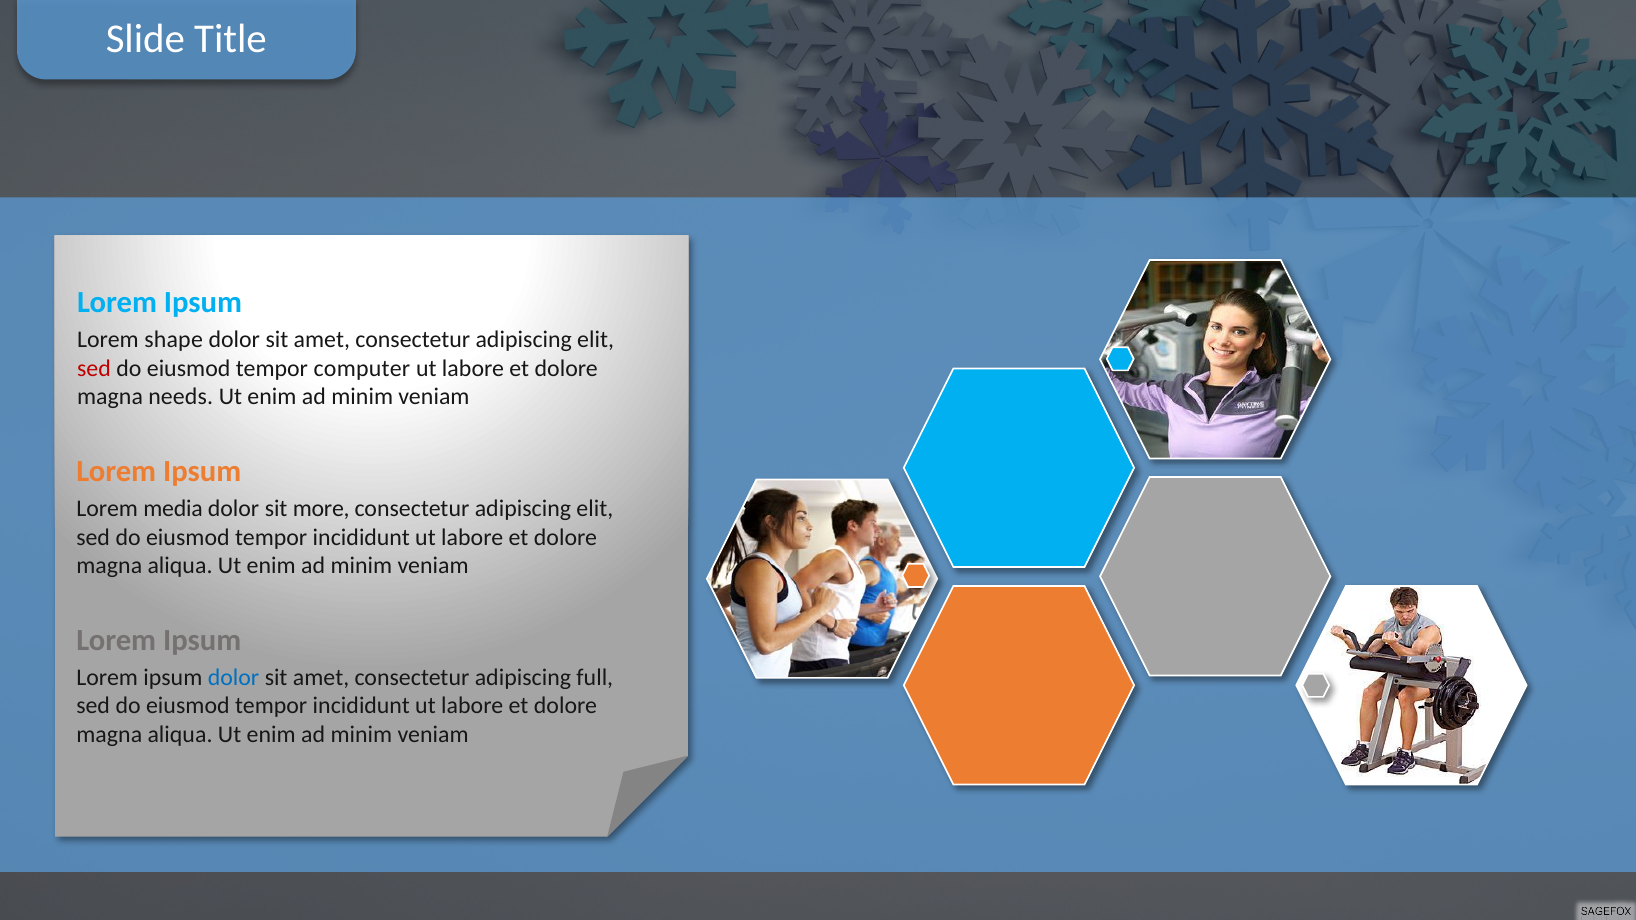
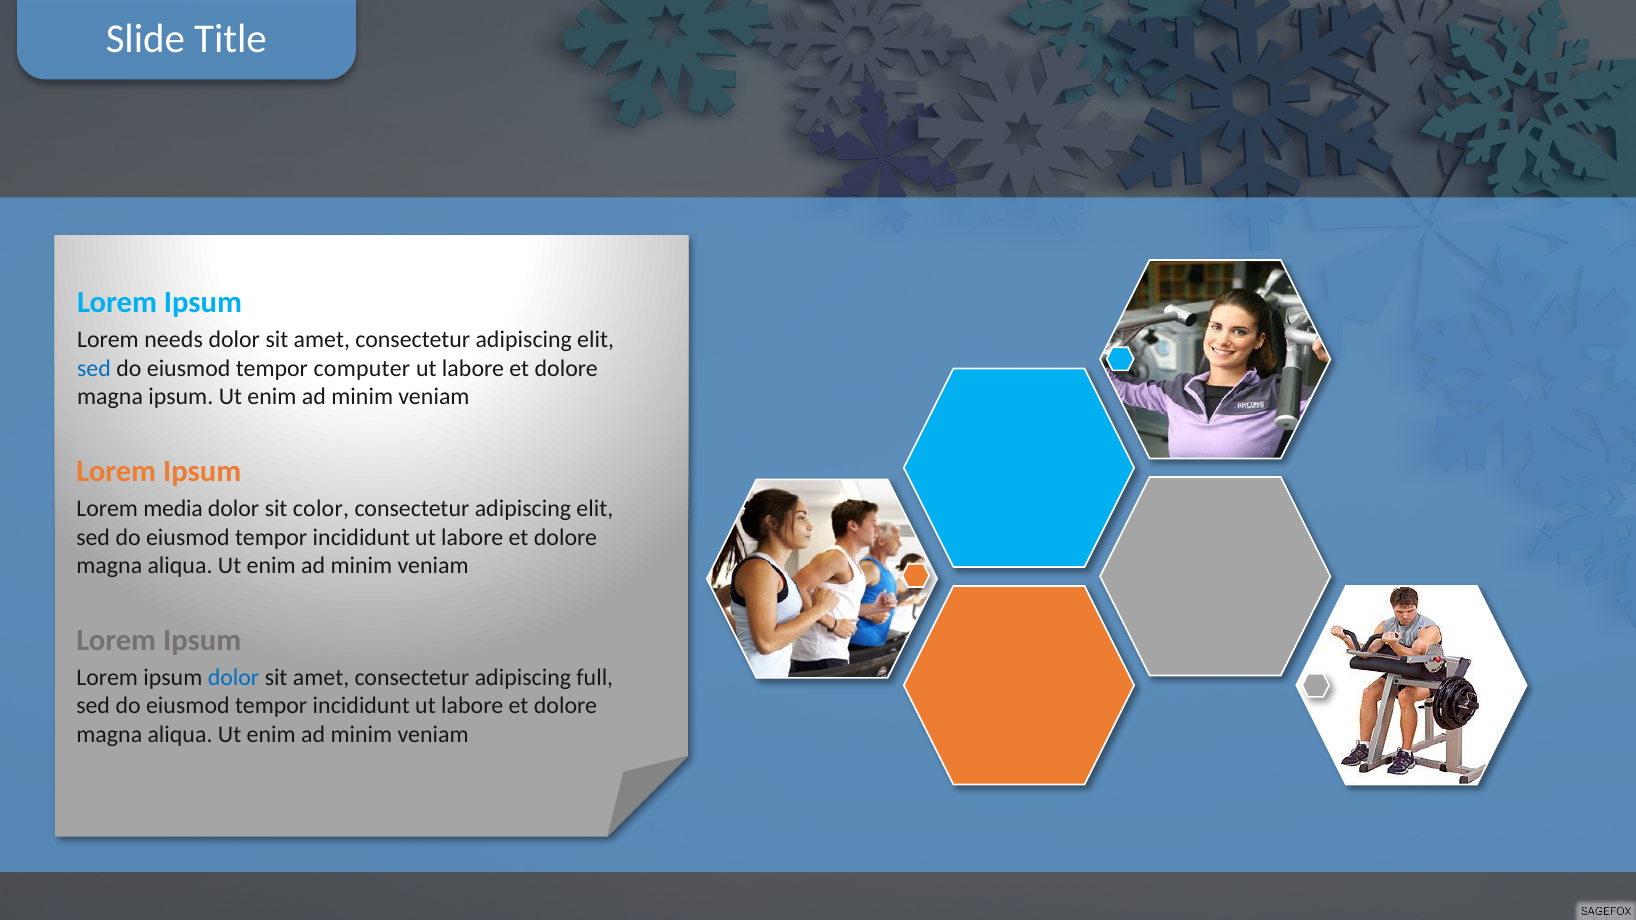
shape: shape -> needs (174, 340)
sed colour: red -> blue (94, 368)
magna needs: needs -> ipsum (181, 397)
more: more -> color (321, 509)
